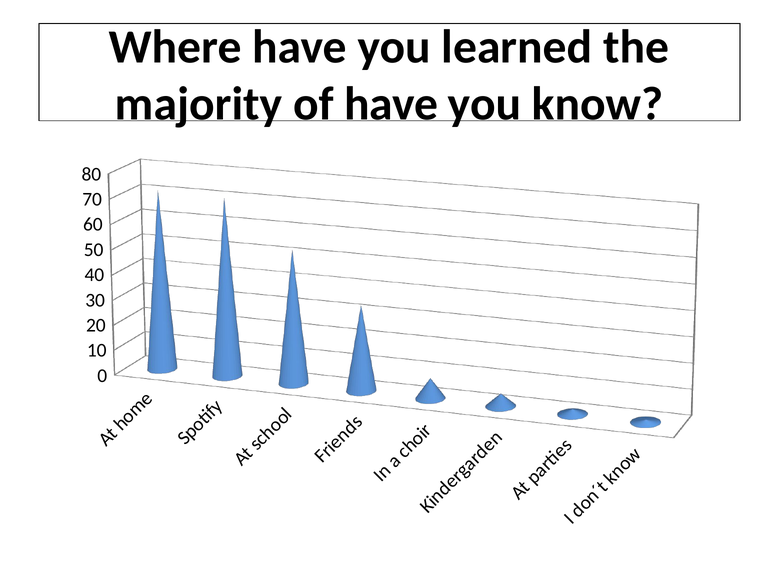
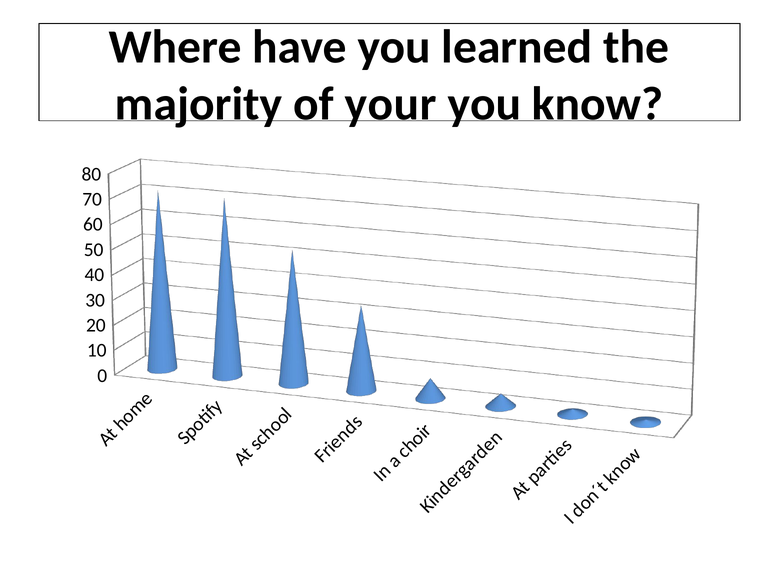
of have: have -> your (391, 104)
